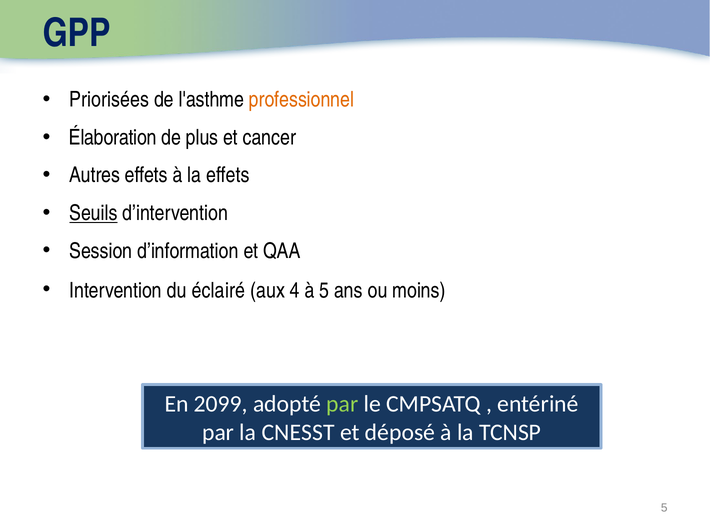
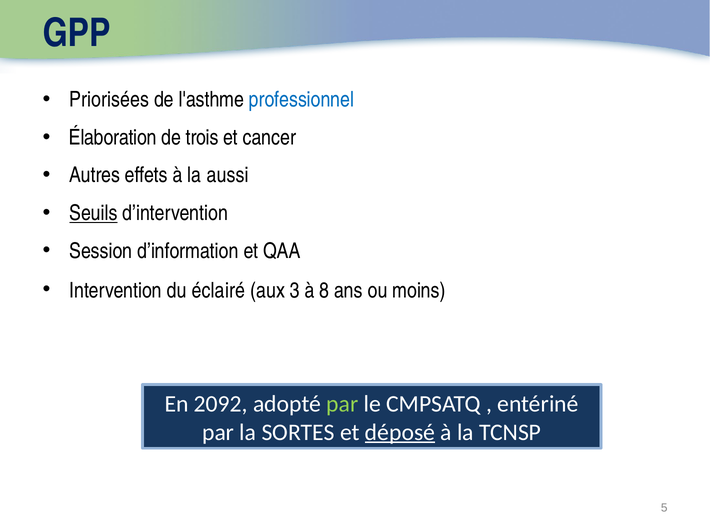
professionnel colour: orange -> blue (301, 100)
plus: plus -> trois (202, 138)
la effets: effets -> aussi (228, 175)
4: 4 -> 3 (295, 291)
à 5: 5 -> 8 (324, 291)
2099: 2099 -> 2092 (221, 404)
CNESST: CNESST -> SORTES (298, 433)
déposé underline: none -> present (400, 433)
